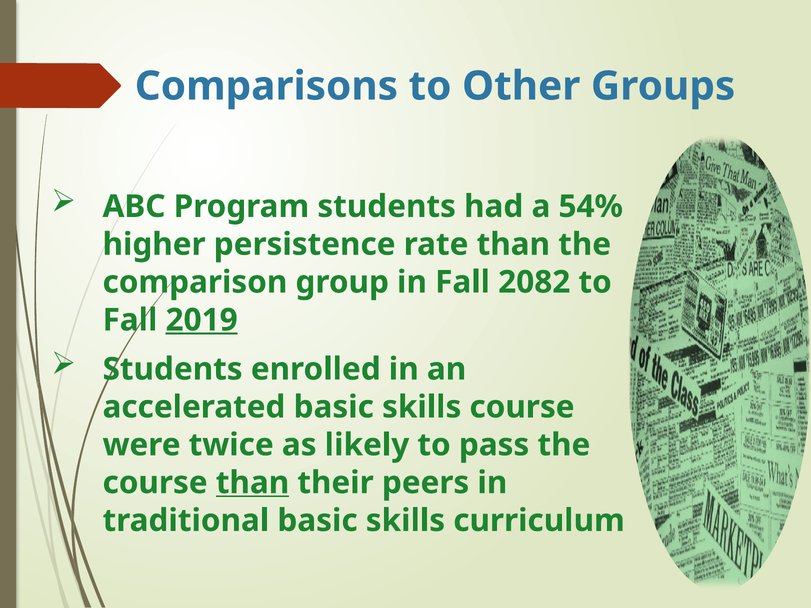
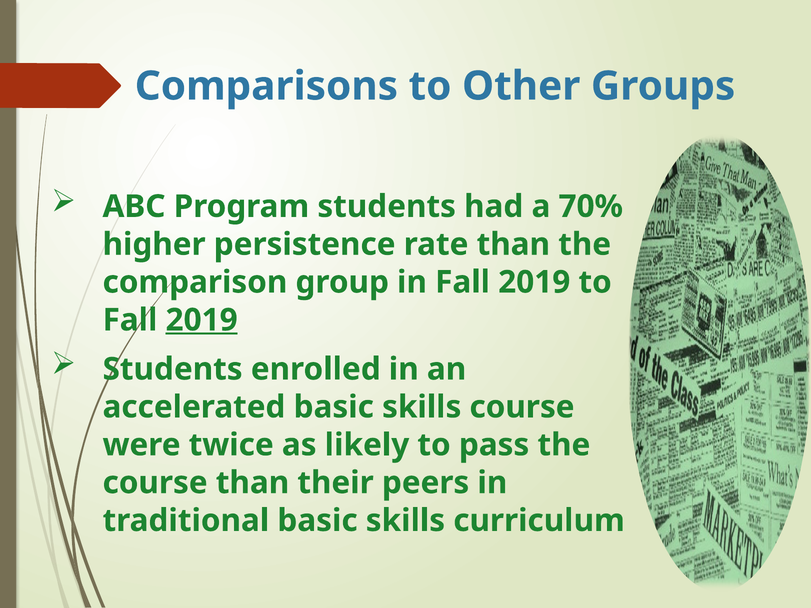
54%: 54% -> 70% (591, 207)
in Fall 2082: 2082 -> 2019 (534, 282)
than underline: present -> none (253, 483)
